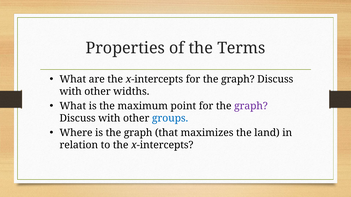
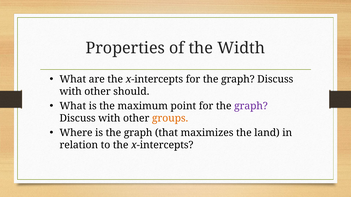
Terms: Terms -> Width (241, 48)
widths: widths -> should (131, 92)
groups colour: blue -> orange (170, 119)
